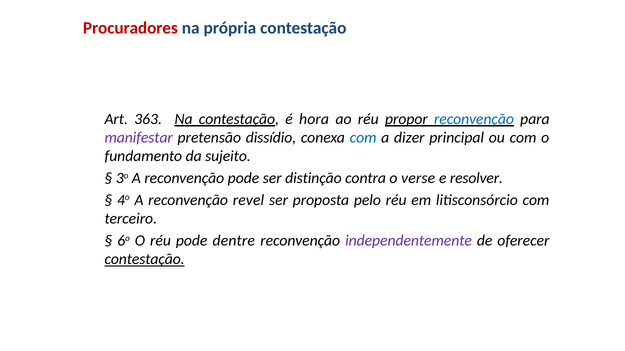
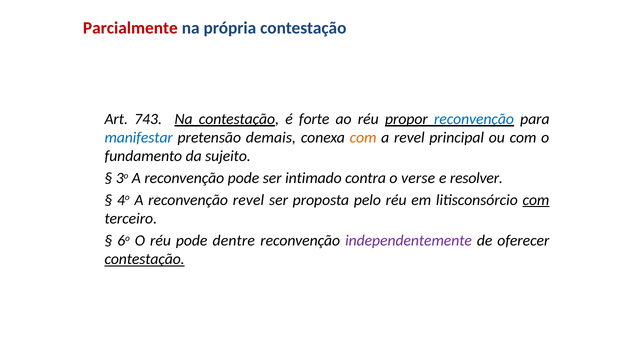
Procuradores: Procuradores -> Parcialmente (130, 28)
363: 363 -> 743 (148, 119)
hora: hora -> forte (314, 119)
manifestar colour: purple -> blue (139, 138)
dissídio: dissídio -> demais (271, 138)
com colour: blue -> orange (363, 138)
a dizer: dizer -> revel (409, 138)
distinção: distinção -> intimado (313, 178)
com underline: none -> present (536, 200)
